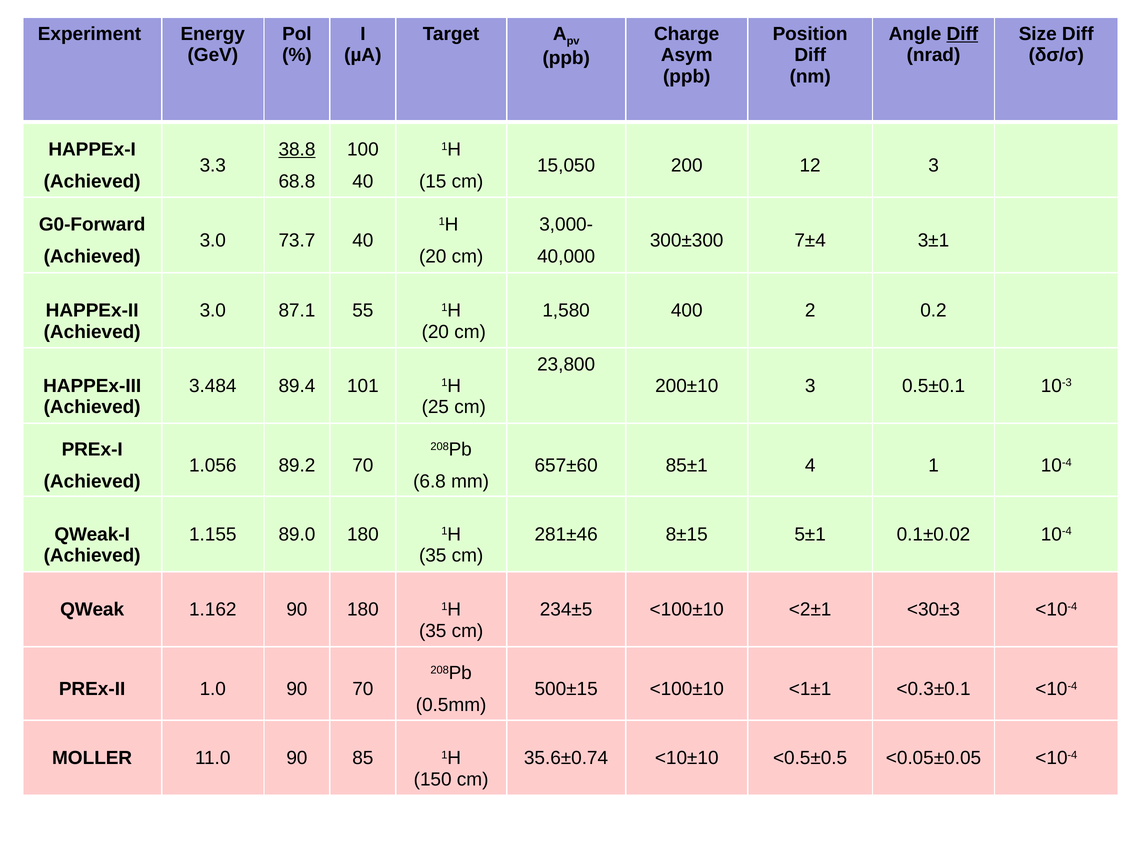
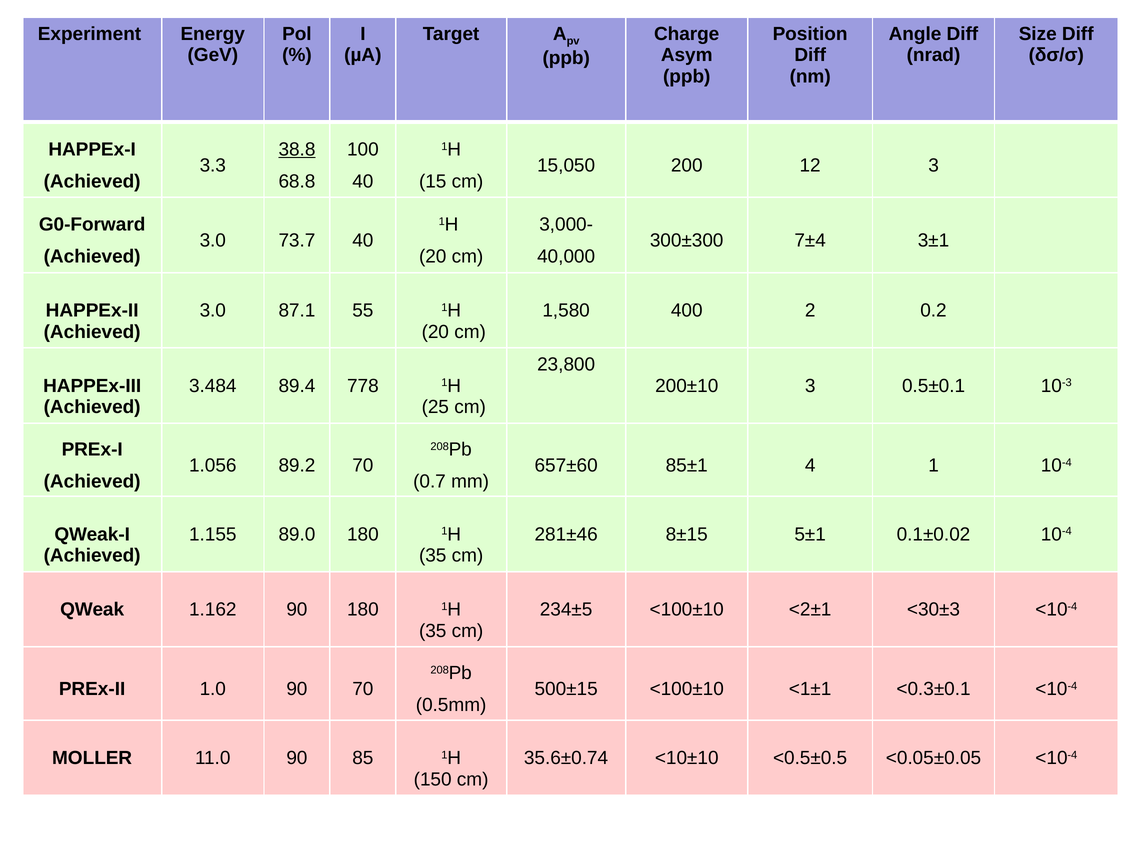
Diff underline: present -> none (962, 34)
101: 101 -> 778 (363, 386)
6.8: 6.8 -> 0.7 (429, 482)
